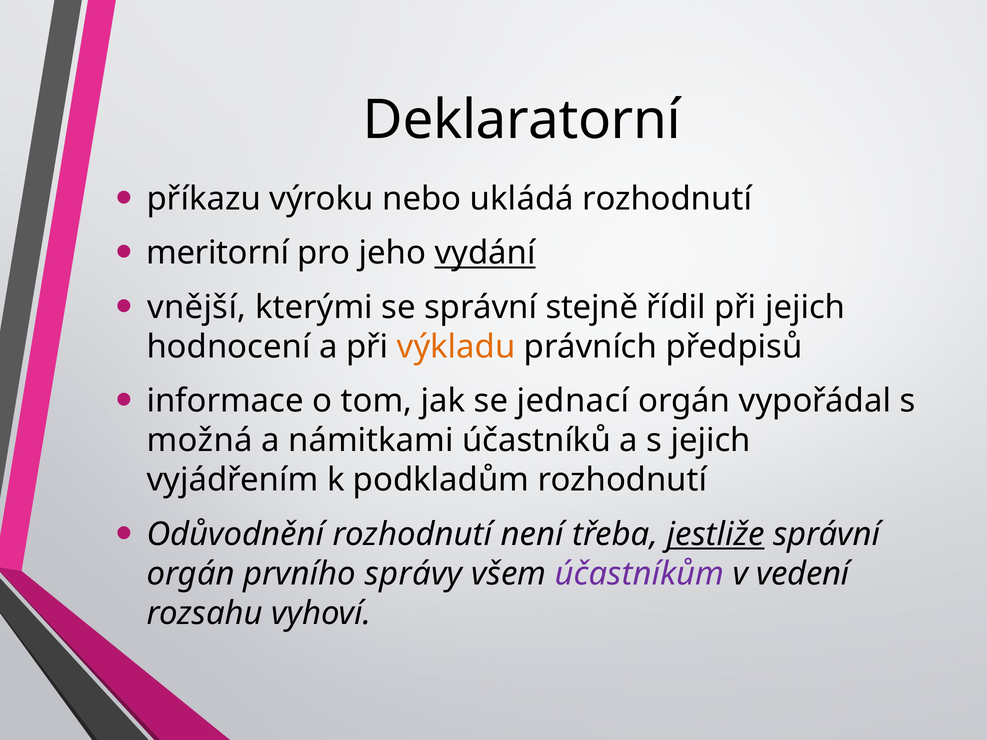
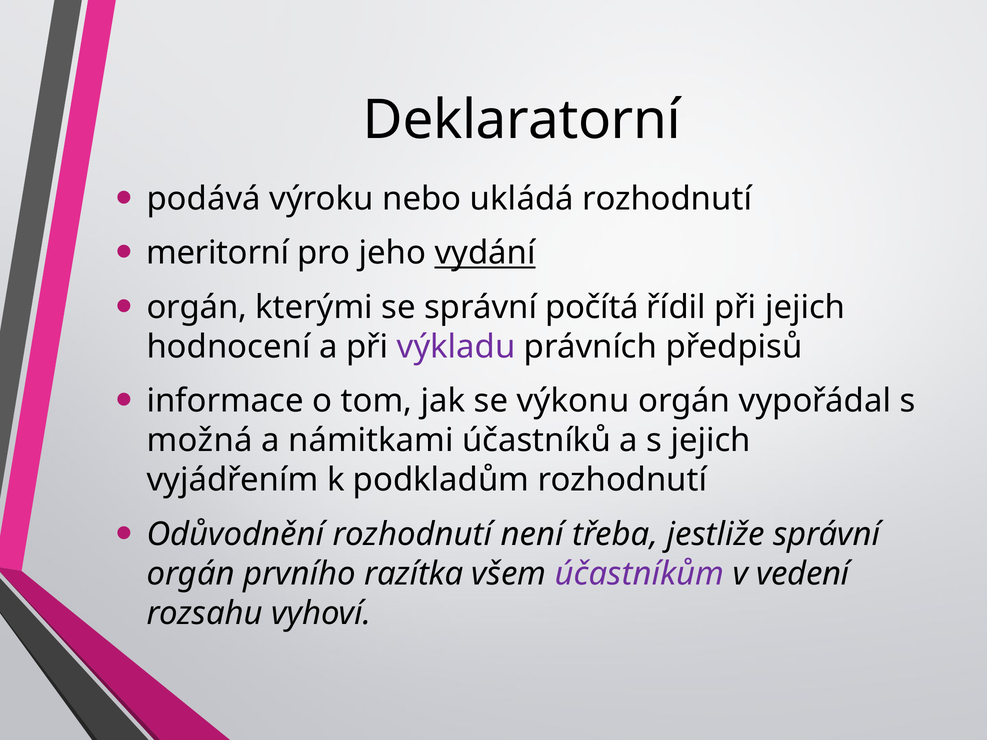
příkazu: příkazu -> podává (204, 199)
vnější: vnější -> orgán (197, 308)
stejně: stejně -> počítá (592, 308)
výkladu colour: orange -> purple (456, 347)
jednací: jednací -> výkonu (573, 401)
jestliže underline: present -> none (716, 535)
správy: správy -> razítka (414, 574)
